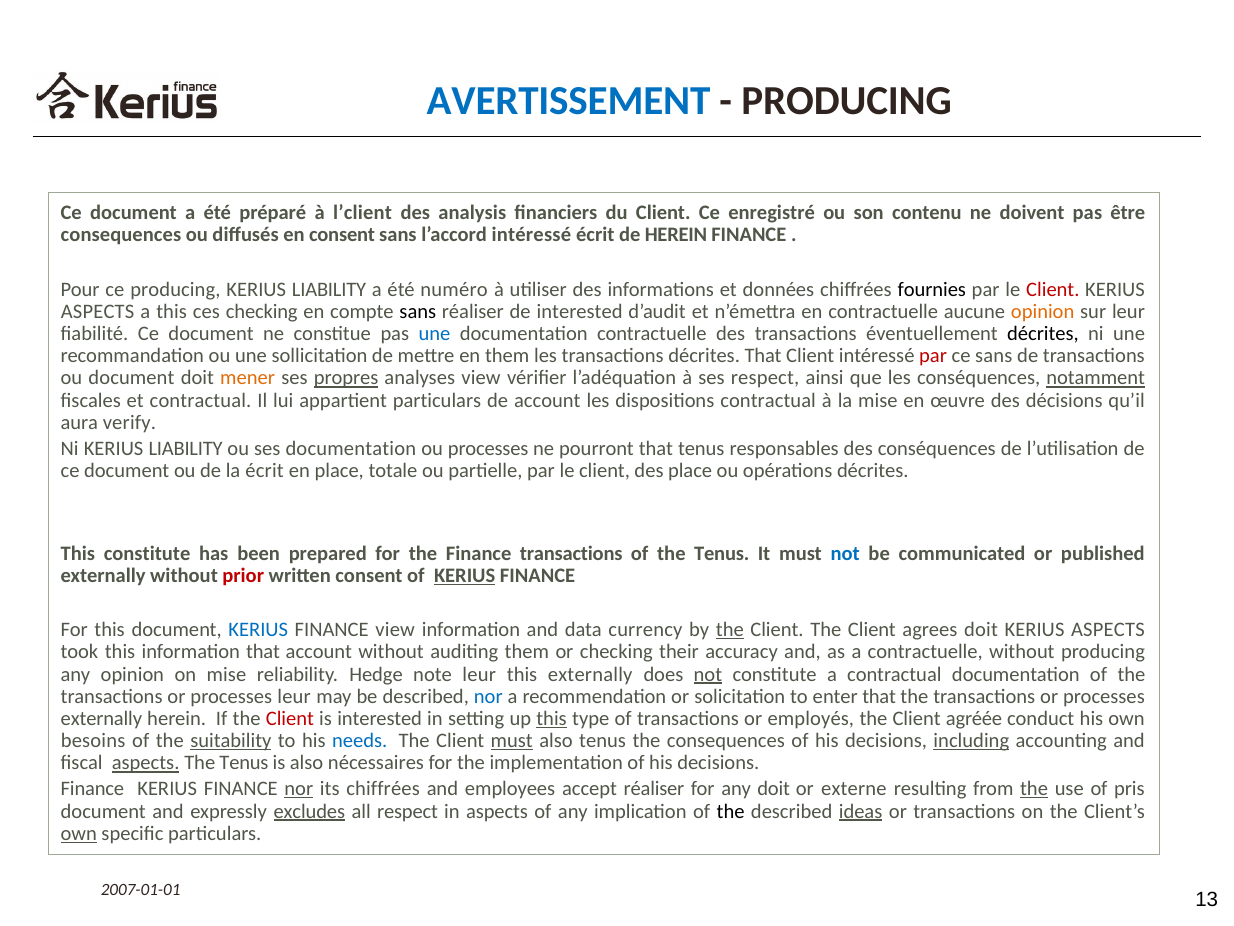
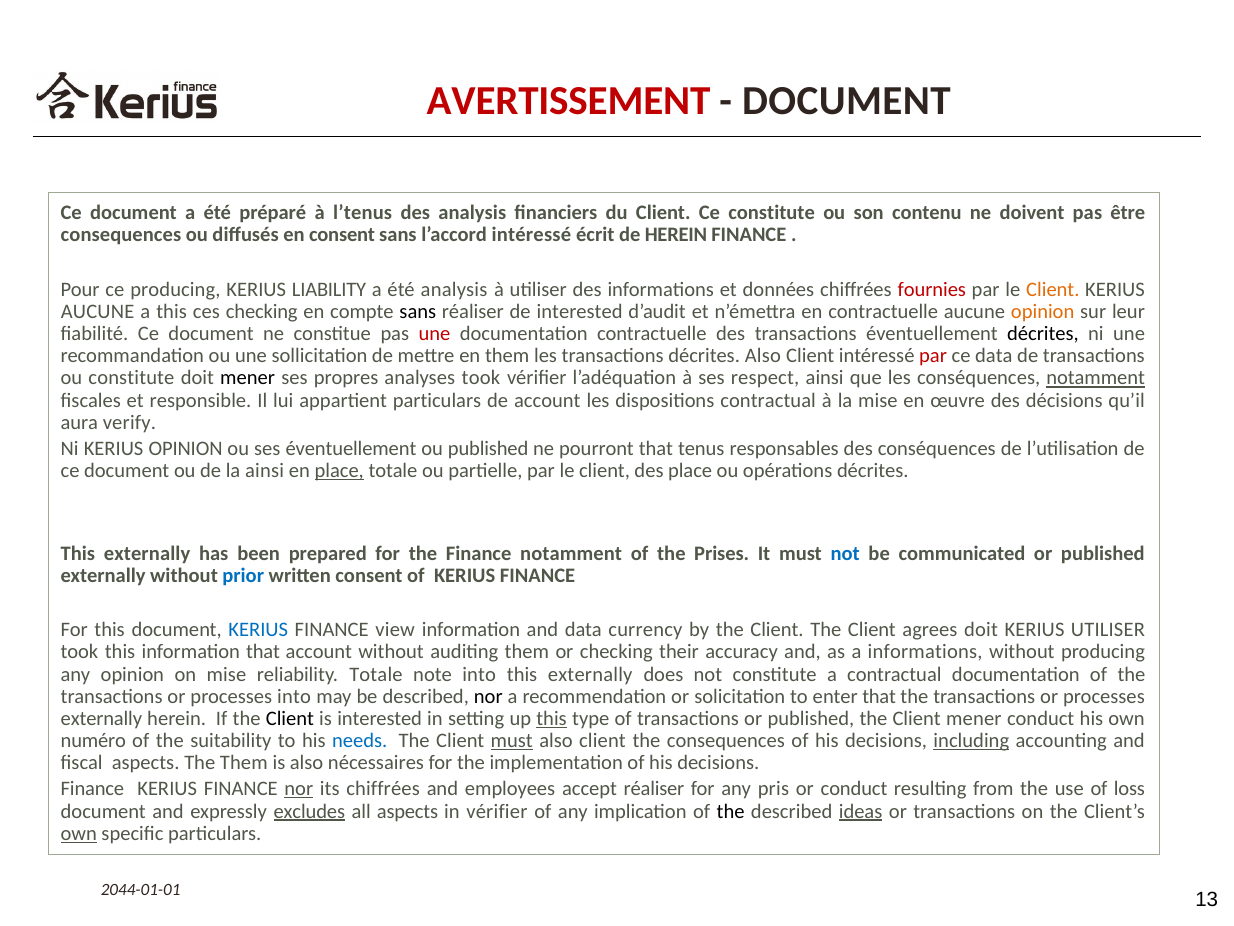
AVERTISSEMENT colour: blue -> red (569, 101)
PRODUCING: PRODUCING -> DOCUMENT (846, 101)
l’client: l’client -> l’tenus (363, 213)
Ce enregistré: enregistré -> constitute (772, 213)
été numéro: numéro -> analysis (454, 289)
fournies colour: black -> red (932, 289)
Client colour: red -> orange (1053, 289)
ASPECTS: ASPECTS -> AUCUNE (98, 311)
une colour: blue -> red (435, 333)
décrites That: That -> Also (763, 356)
ce sans: sans -> data (994, 356)
ou document: document -> constitute (131, 378)
mener colour: orange -> black (248, 378)
propres underline: present -> none (346, 378)
analyses view: view -> took (481, 378)
et contractual: contractual -> responsible (201, 400)
Ni KERIUS LIABILITY: LIABILITY -> OPINION (186, 448)
ses documentation: documentation -> éventuellement (351, 448)
ou processes: processes -> published (488, 448)
la écrit: écrit -> ainsi (265, 470)
place underline: none -> present (339, 470)
constitute: constitute -> externally (147, 553)
Finance transactions: transactions -> notamment (571, 553)
of the Tenus: Tenus -> Prises (722, 553)
prior colour: red -> blue (243, 575)
KERIUS underline: present -> none (465, 575)
the underline: present -> none (730, 630)
ASPECTS: ASPECTS -> UTILISER (1108, 630)
a contractuelle: contractuelle -> informations (925, 652)
reliability Hedge: Hedge -> Totale (376, 674)
note leur: leur -> into (479, 674)
not underline: present -> none (708, 674)
processes leur: leur -> into (294, 696)
nor colour: blue -> black (488, 696)
Client colour: red -> black (290, 718)
transactions or employés: employés -> published (811, 718)
Client agréée: agréée -> mener (974, 718)
besoins: besoins -> numéro (93, 741)
suitability underline: present -> none (231, 741)
tenus: tenus -> client (603, 741)
aspects underline: present -> none (146, 763)
Tenus: Tenus -> Them (244, 763)
any doit: doit -> pris (773, 789)
or externe: externe -> conduct (854, 789)
the underline: present -> none (1034, 789)
pris: pris -> loss (1129, 789)
all respect: respect -> aspects (408, 811)
in aspects: aspects -> vérifier (497, 811)
2007-01-01: 2007-01-01 -> 2044-01-01 (141, 889)
